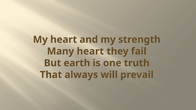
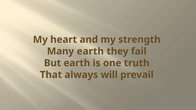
Many heart: heart -> earth (90, 51)
